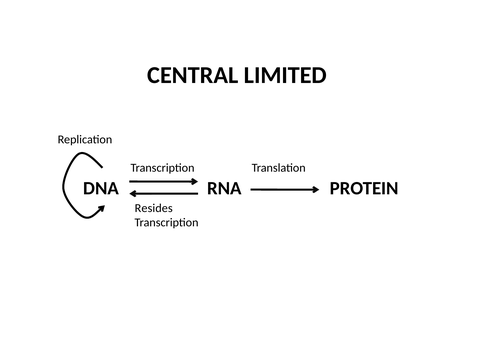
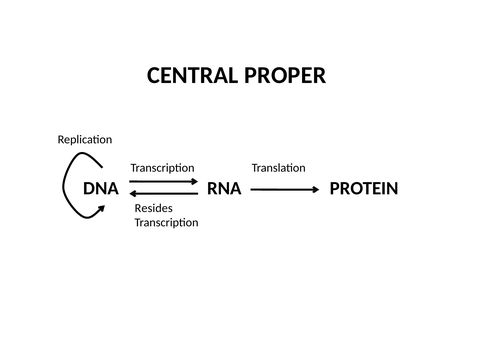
LIMITED: LIMITED -> PROPER (285, 75)
